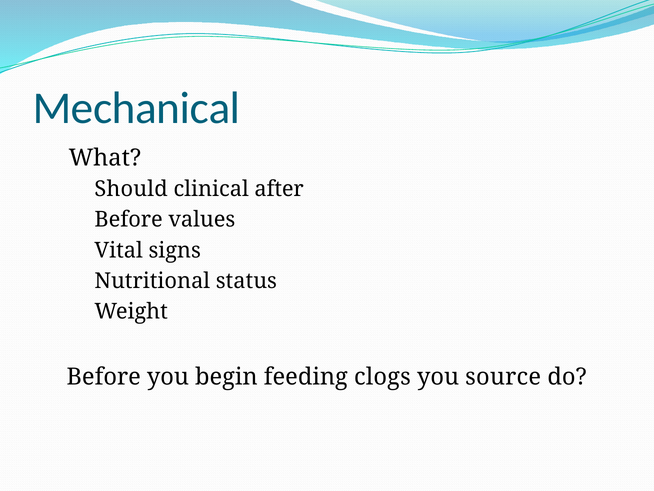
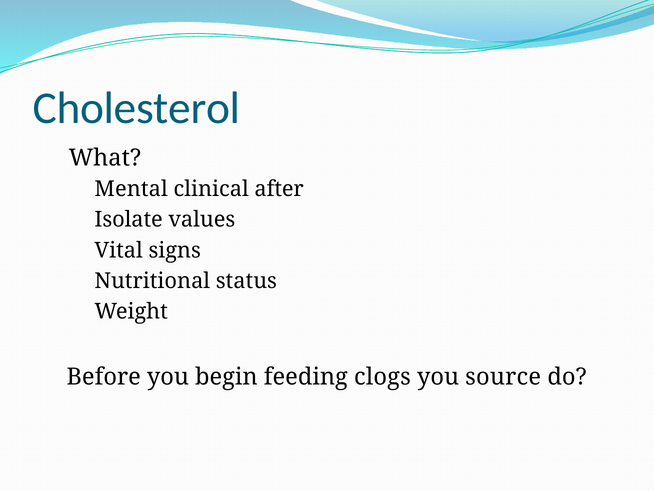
Mechanical: Mechanical -> Cholesterol (136, 108)
Should: Should -> Mental (131, 189)
Before: Before -> Isolate (129, 220)
